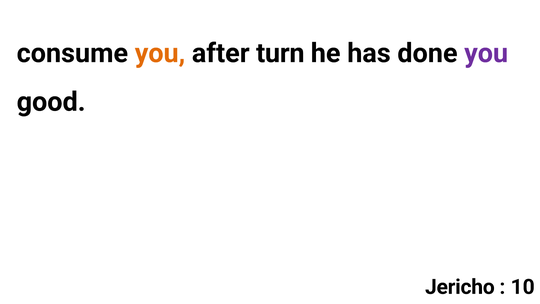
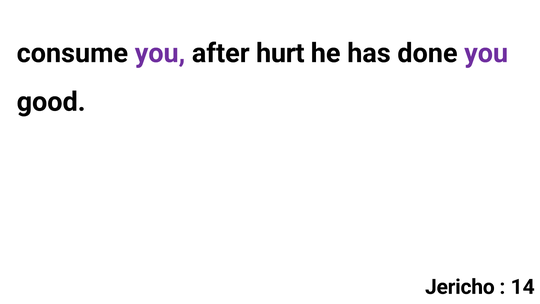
you colour: orange -> purple (160, 53)
turn: turn -> hurt (280, 53)
10: 10 -> 14 (523, 287)
